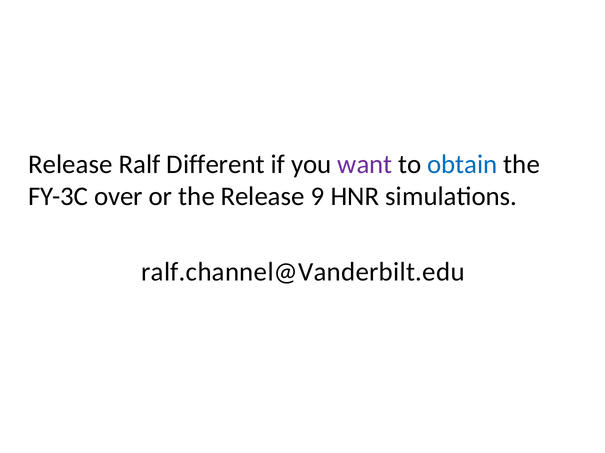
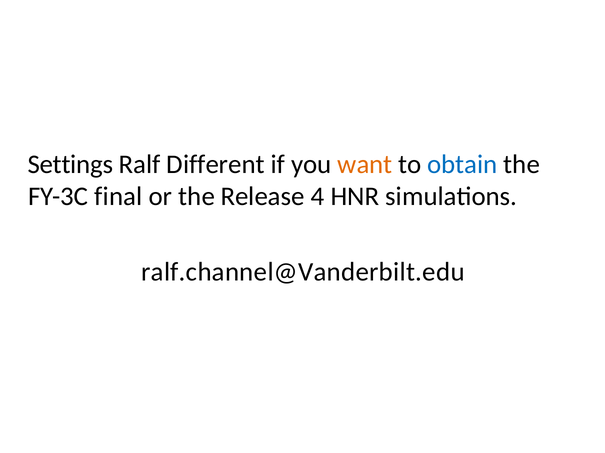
Release: Release -> Settings (70, 165)
want colour: purple -> orange (365, 165)
over: over -> final (118, 197)
9: 9 -> 4 (318, 197)
